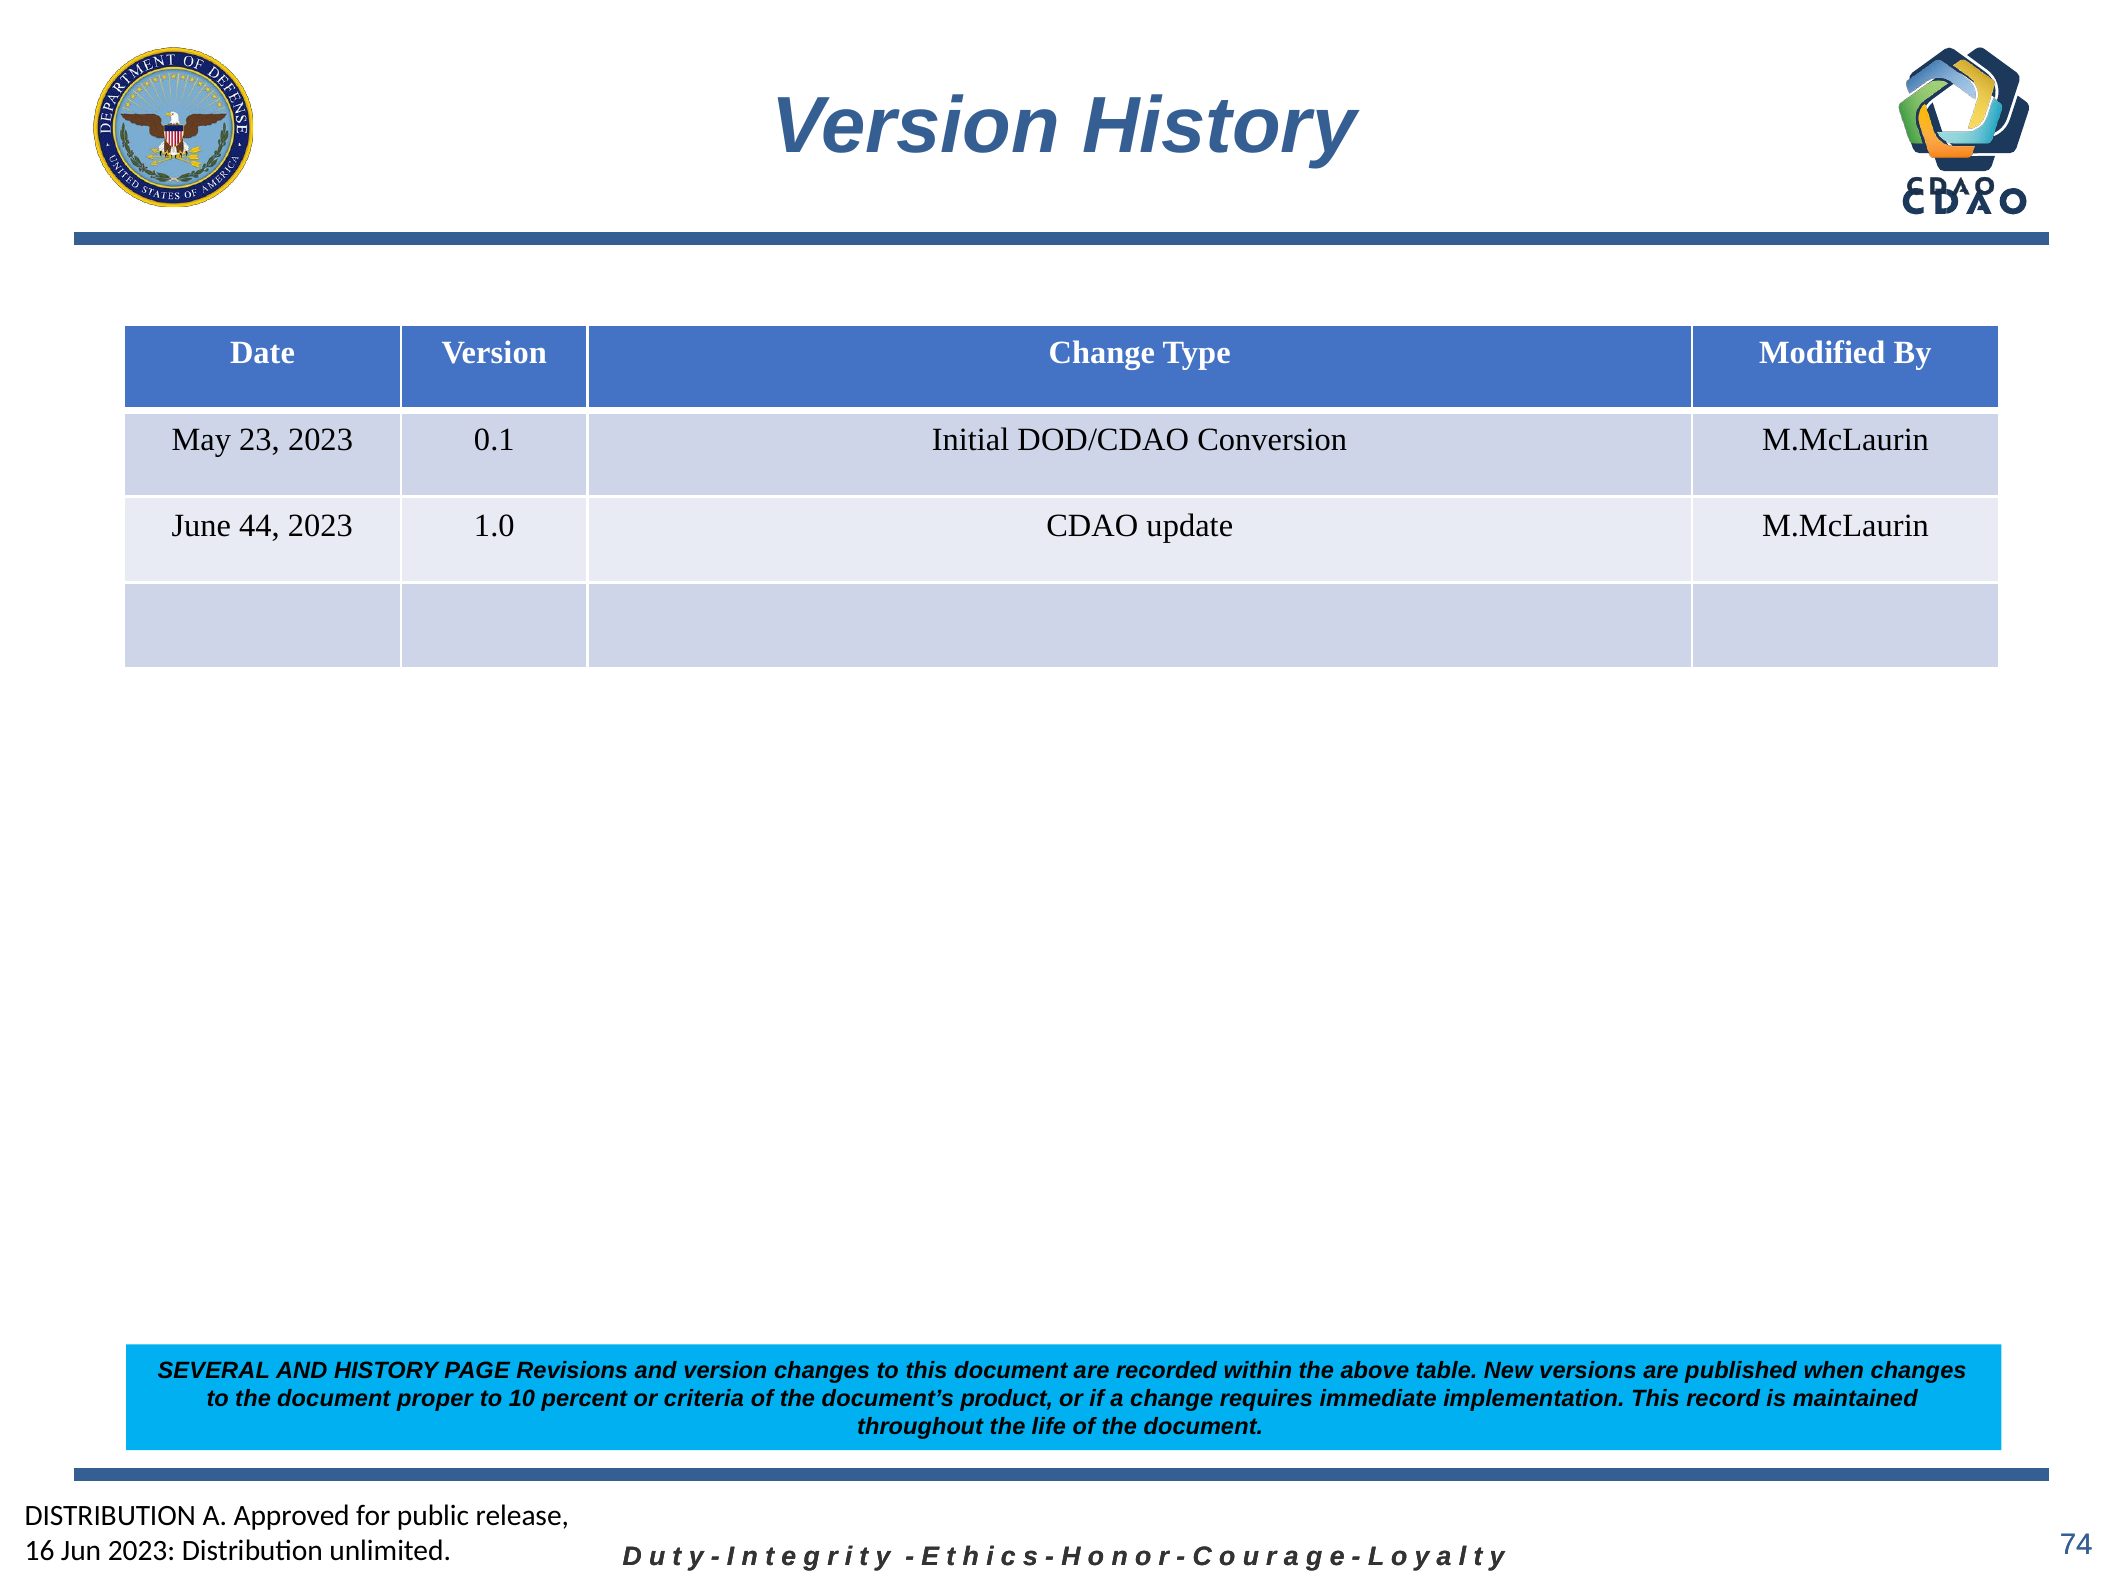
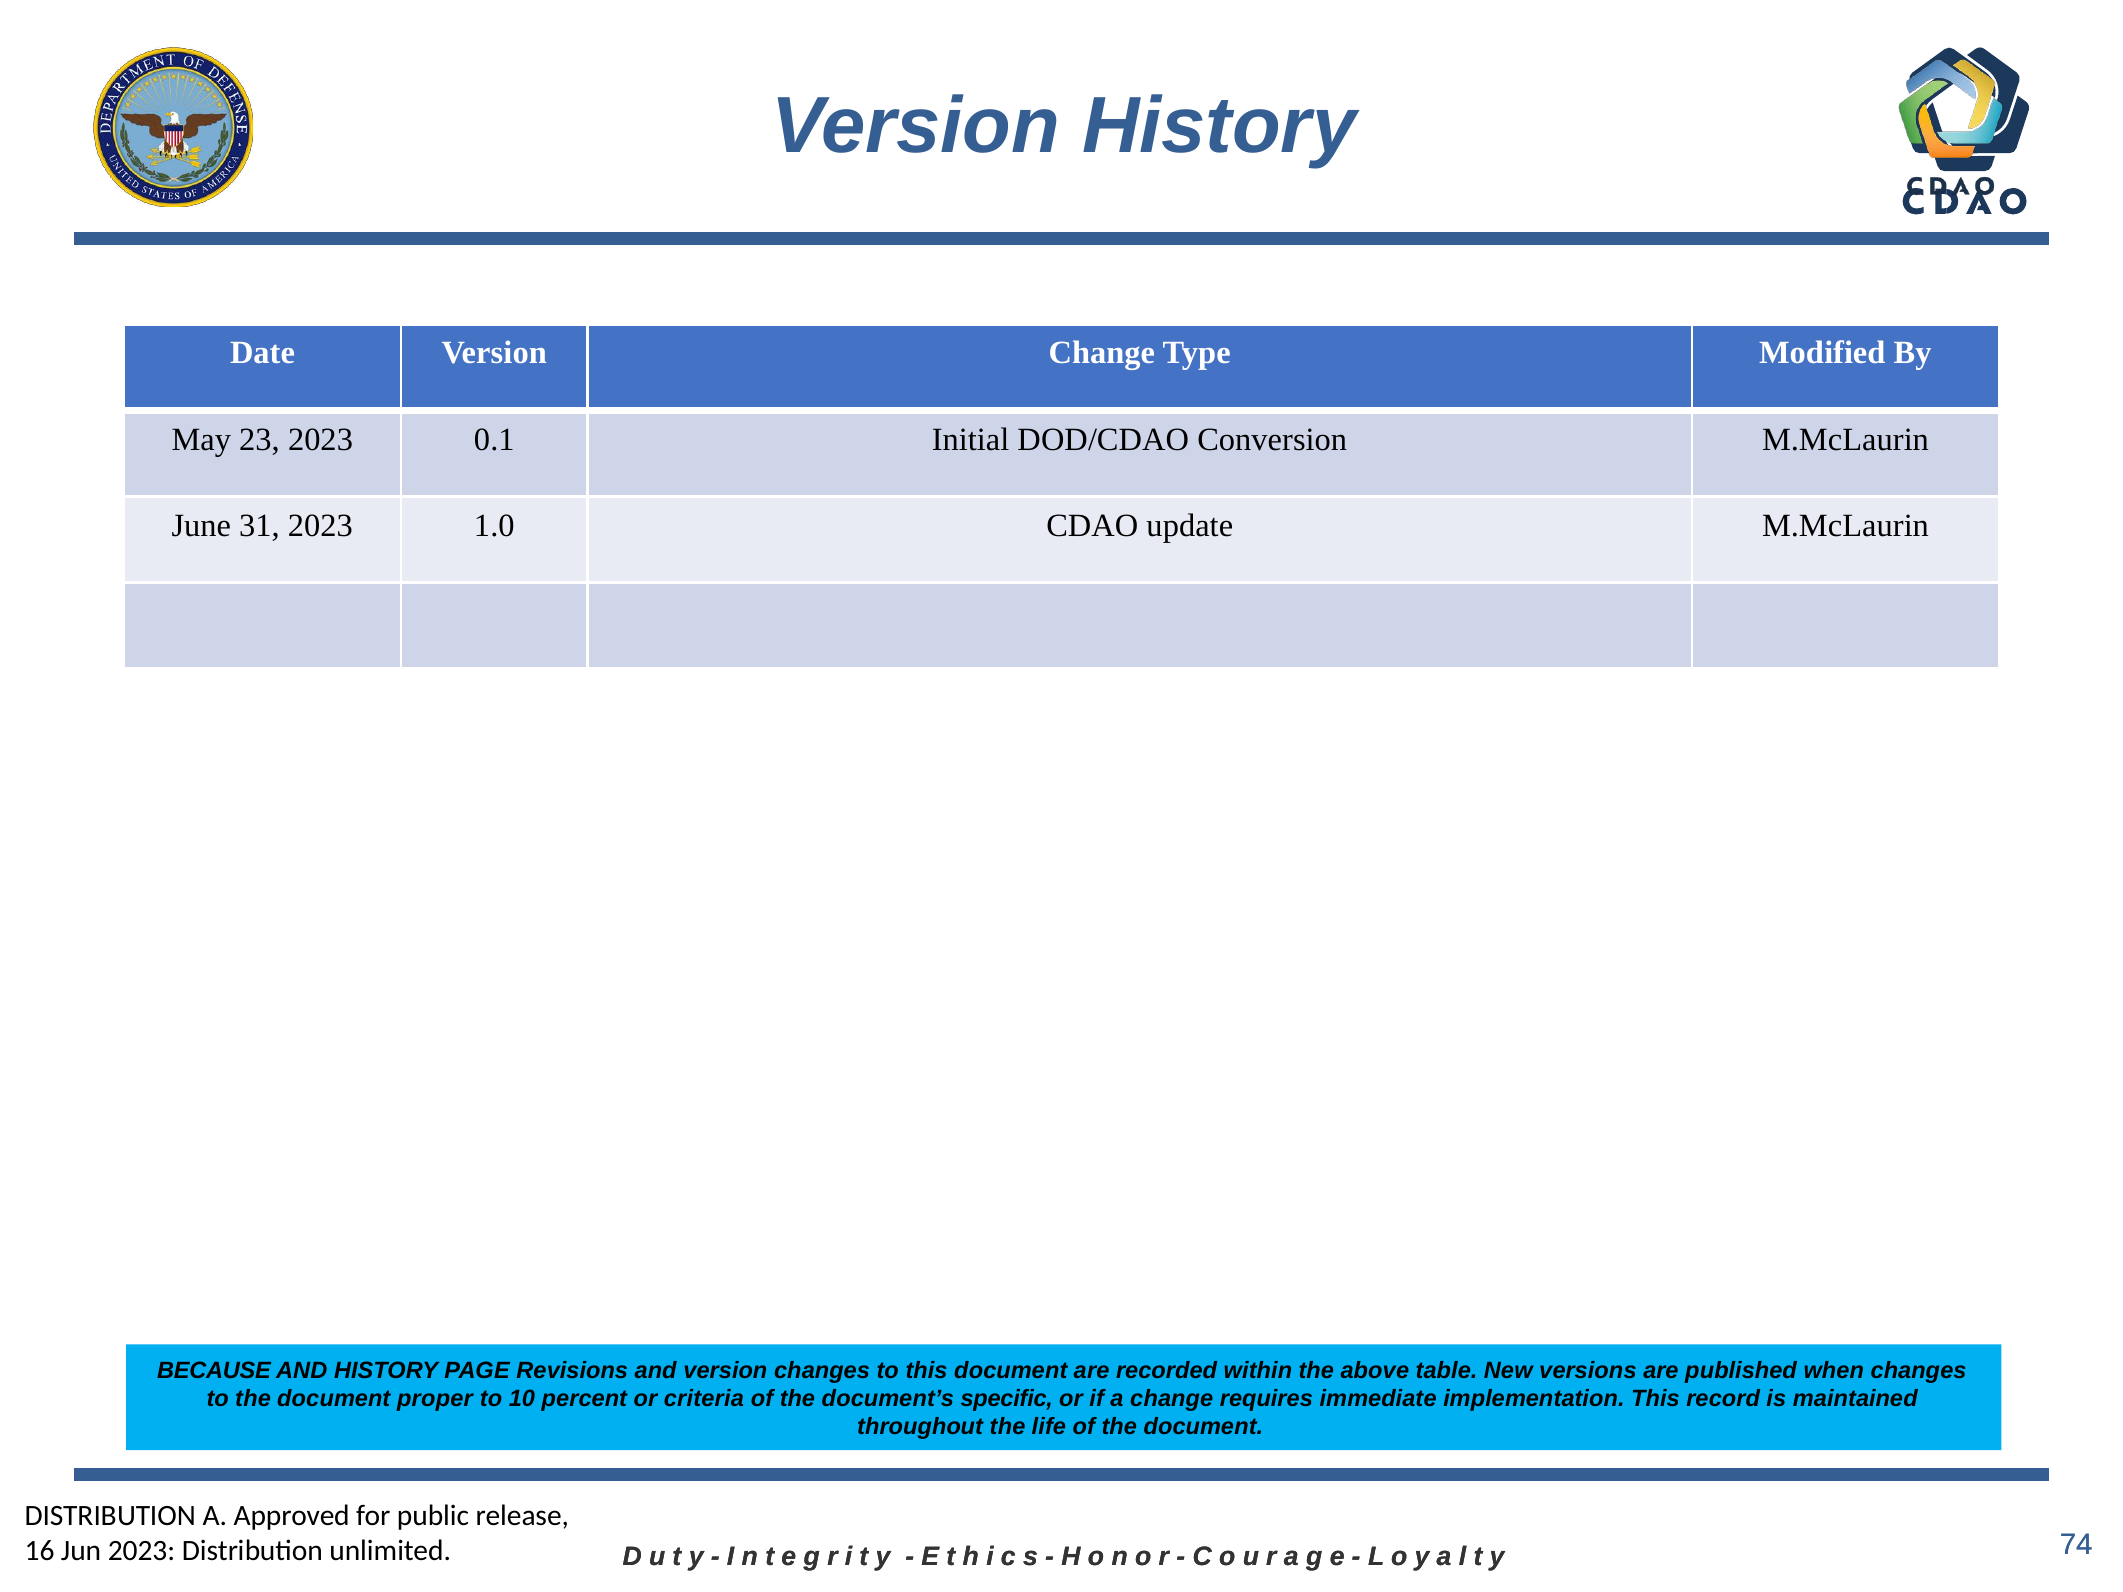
44: 44 -> 31 (259, 525)
SEVERAL: SEVERAL -> BECAUSE (214, 1371)
product: product -> specific (1007, 1399)
